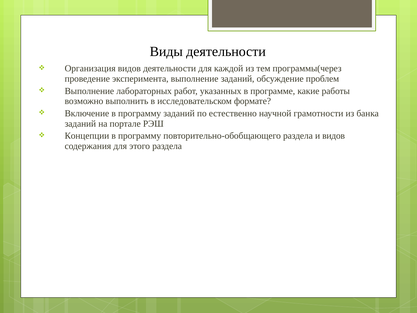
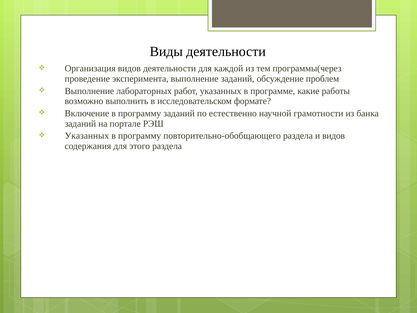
Концепции: Концепции -> Указанных (87, 136)
